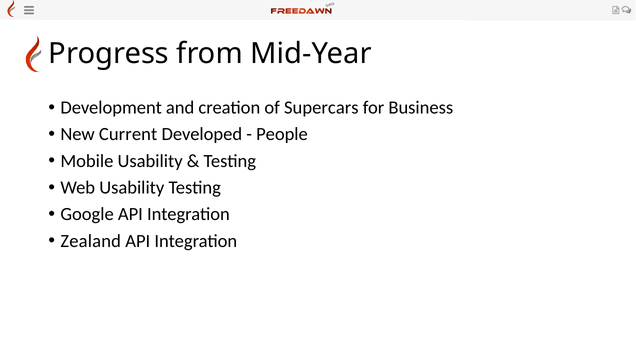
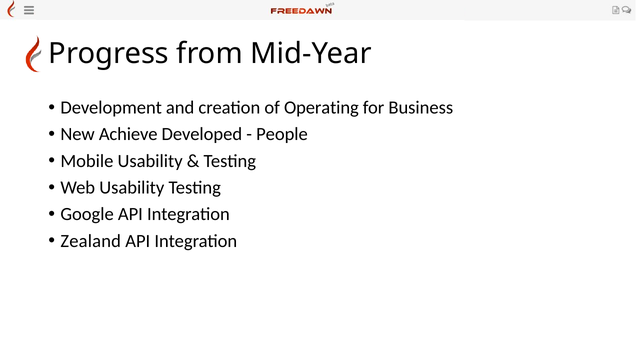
Supercars: Supercars -> Operating (321, 108)
Current: Current -> Achieve (128, 134)
